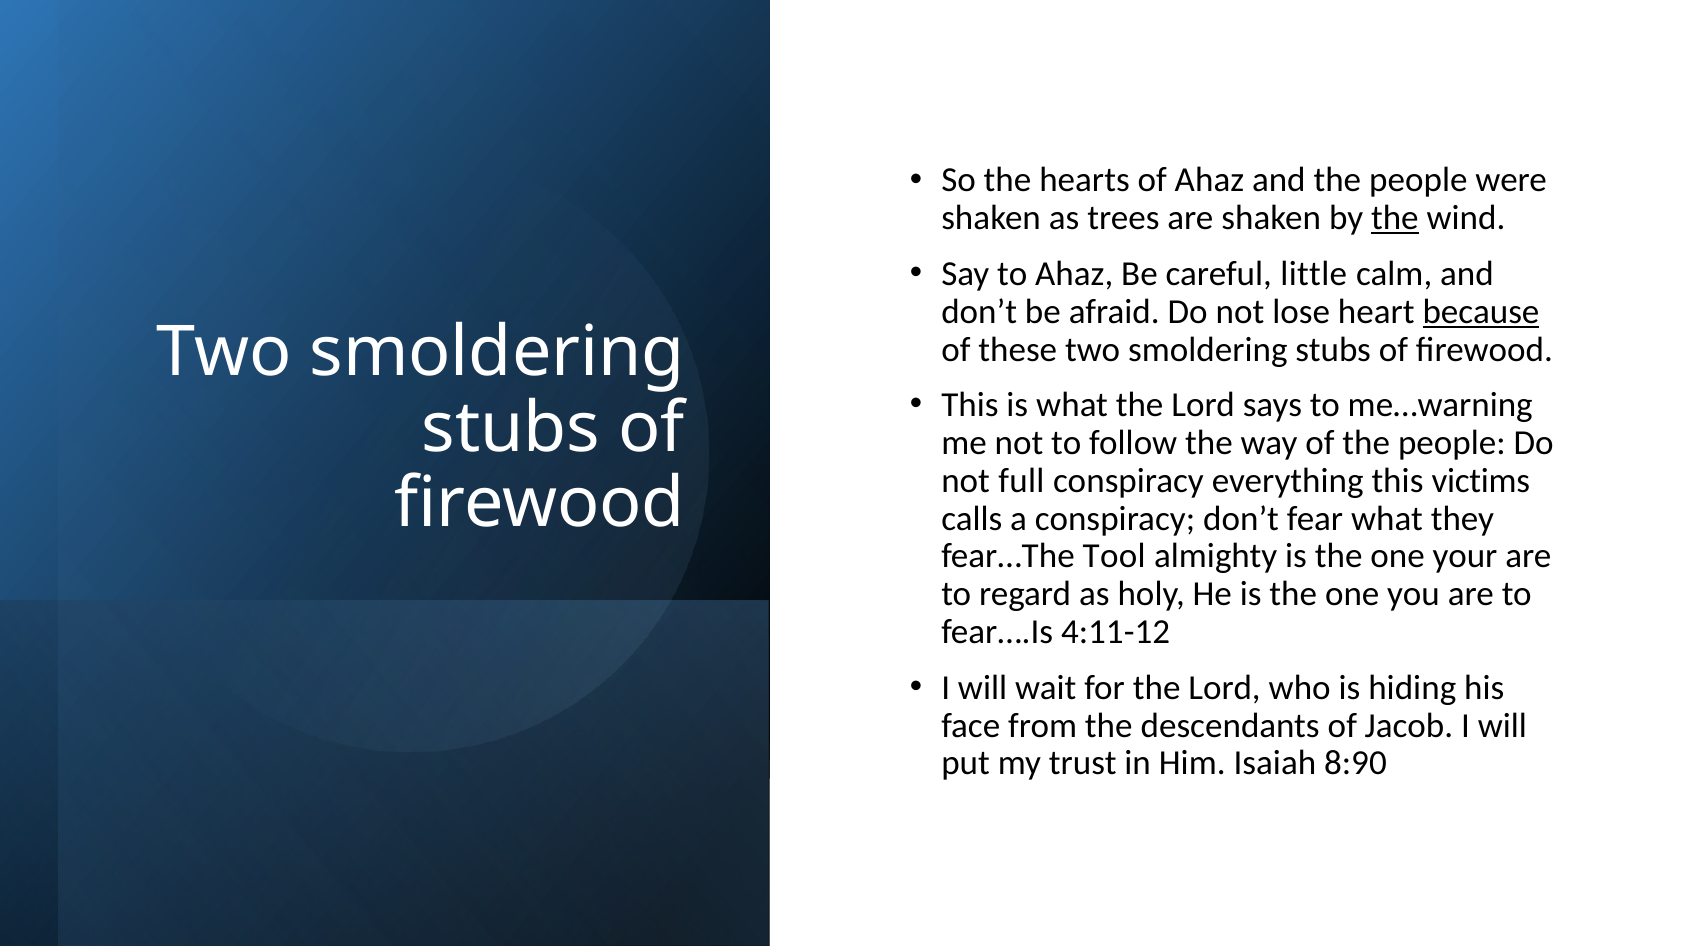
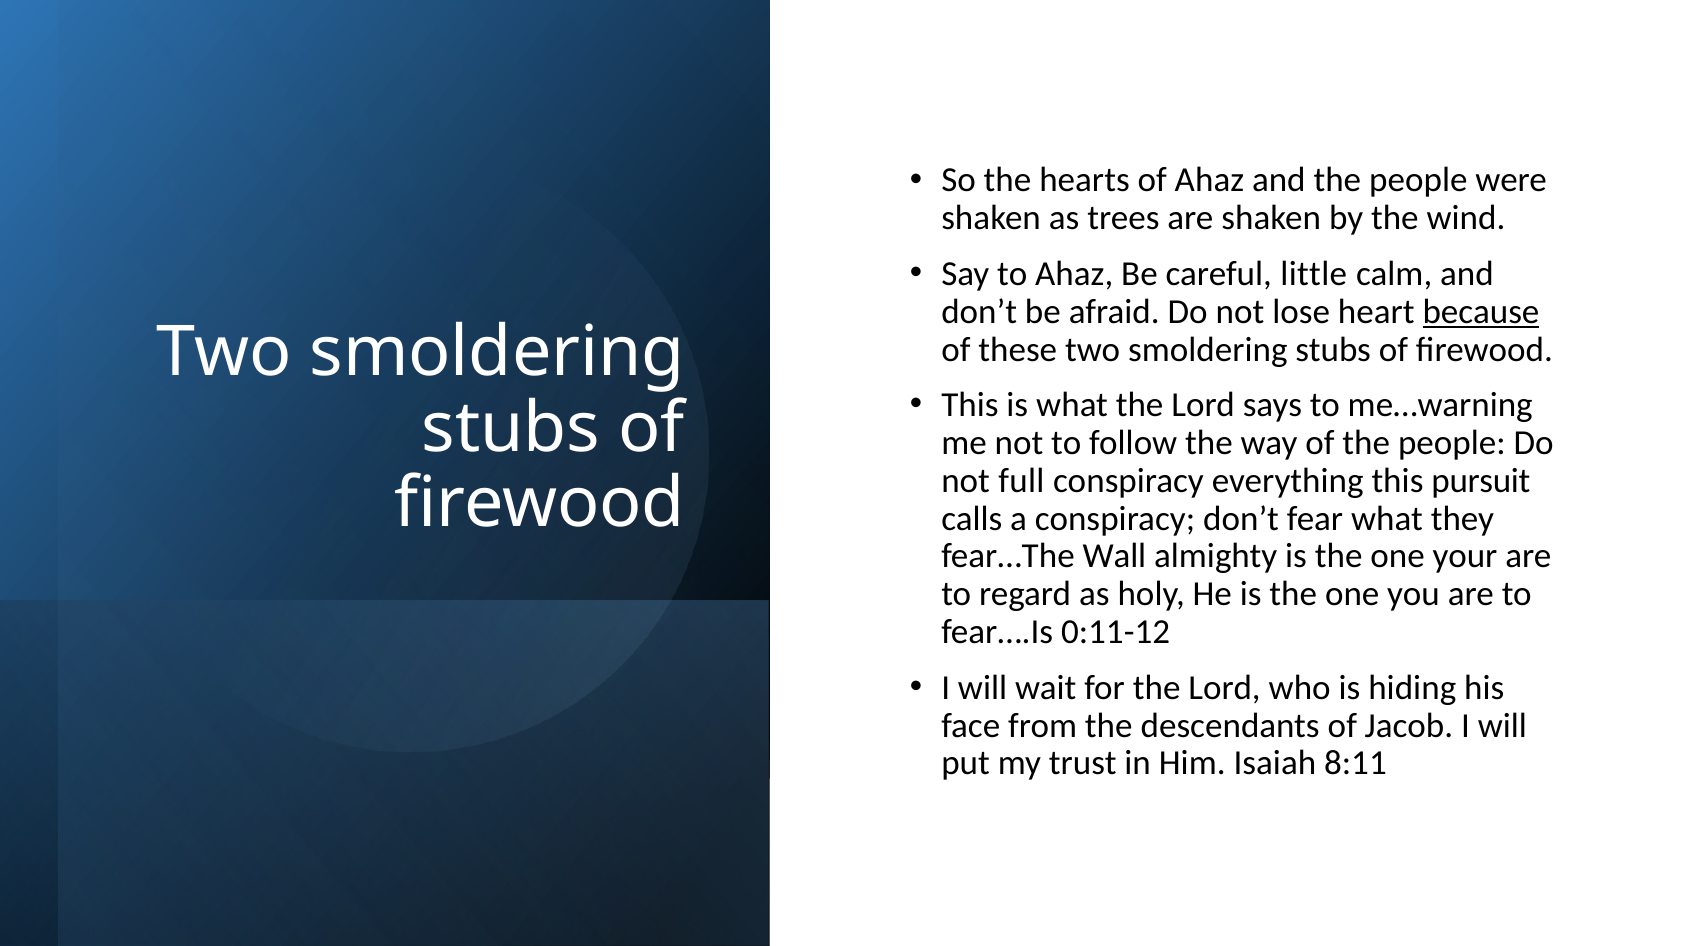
the underline: present -> none (1395, 218)
victims: victims -> pursuit (1481, 481)
Tool: Tool -> Wall (1114, 556)
4:11-12: 4:11-12 -> 0:11-12 (1116, 632)
8:90: 8:90 -> 8:11 (1355, 763)
